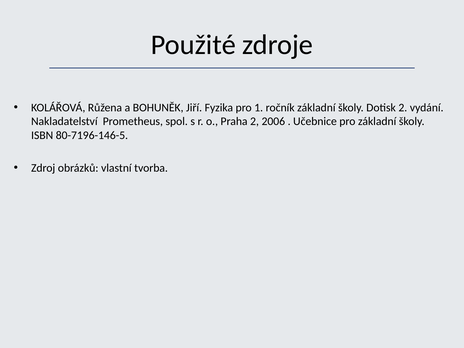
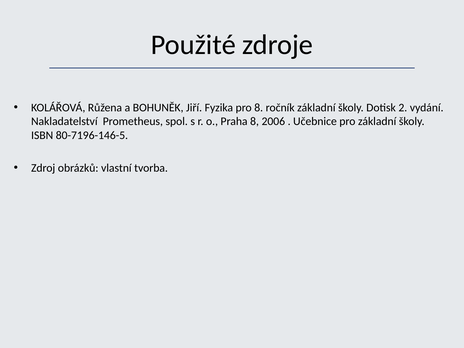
pro 1: 1 -> 8 (259, 108)
Praha 2: 2 -> 8 (255, 121)
